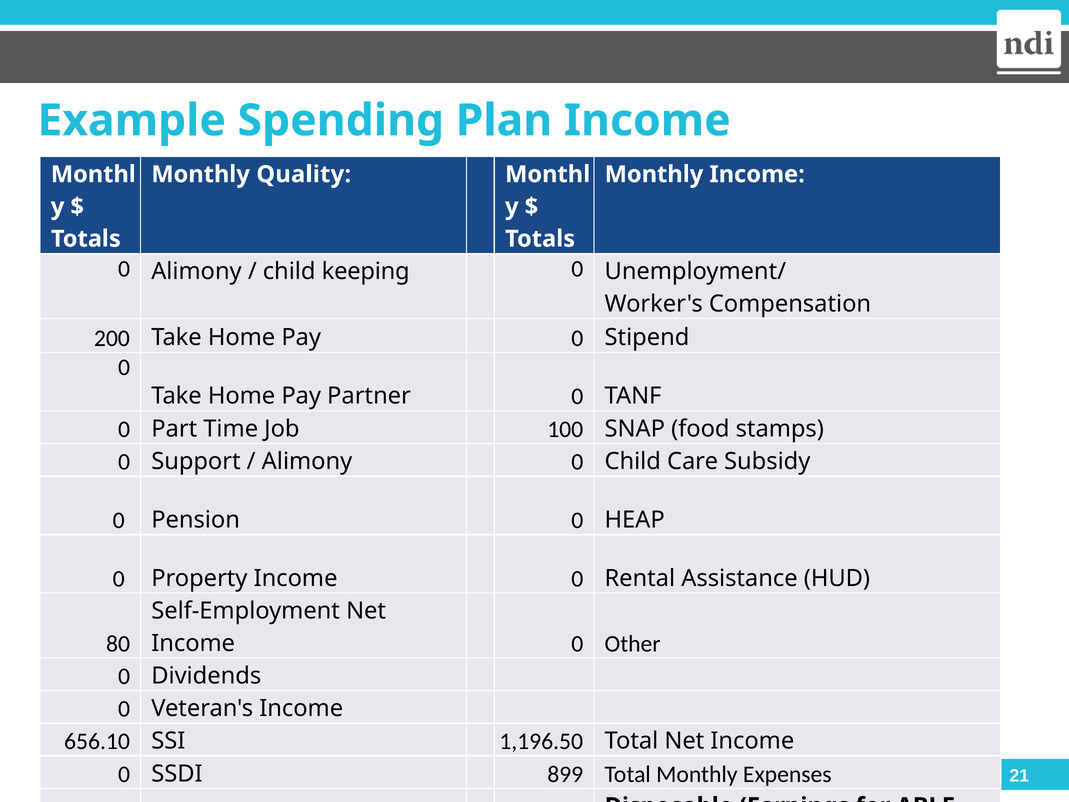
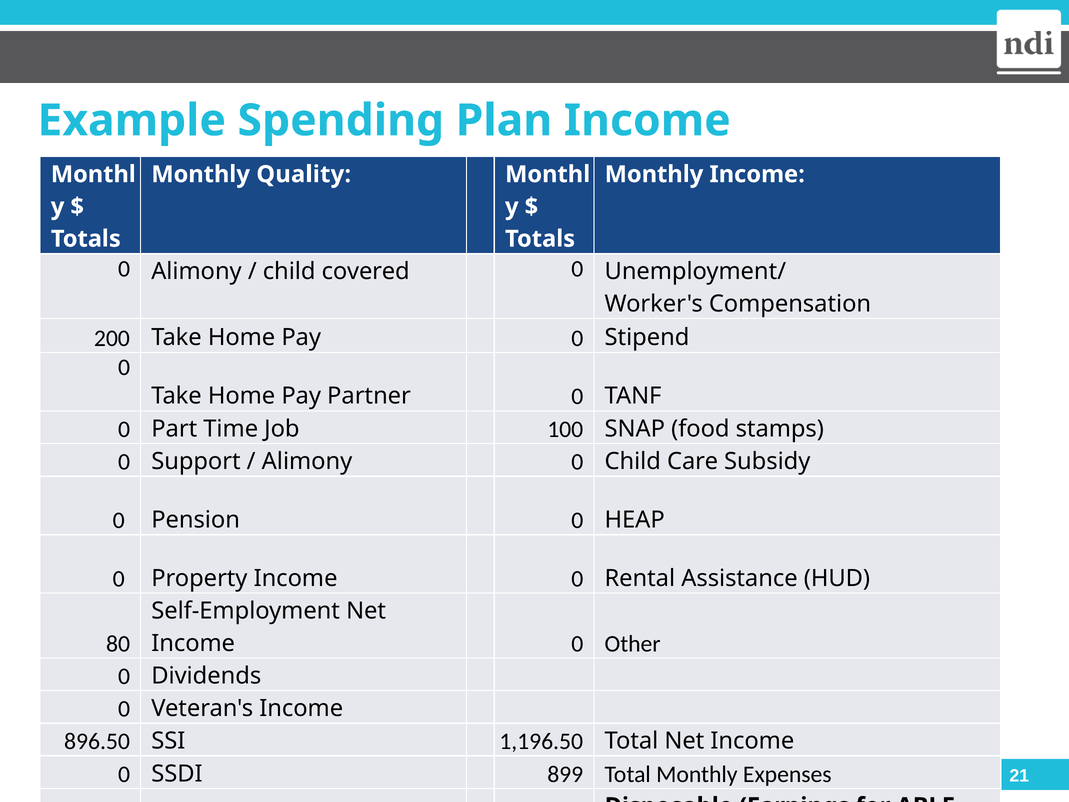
keeping: keeping -> covered (366, 271)
656.10: 656.10 -> 896.50 (97, 741)
